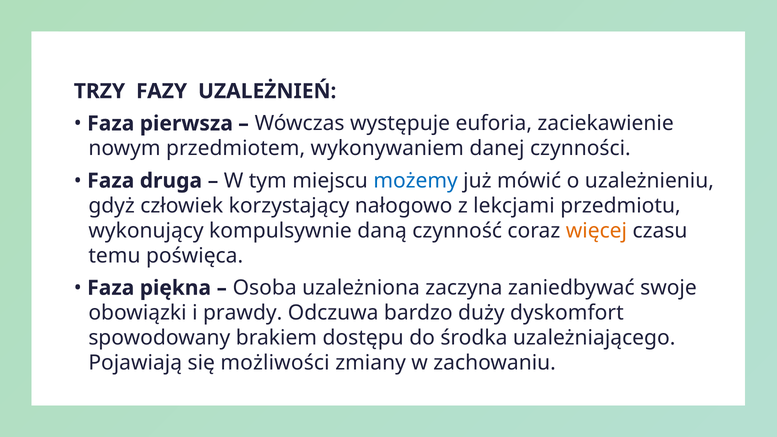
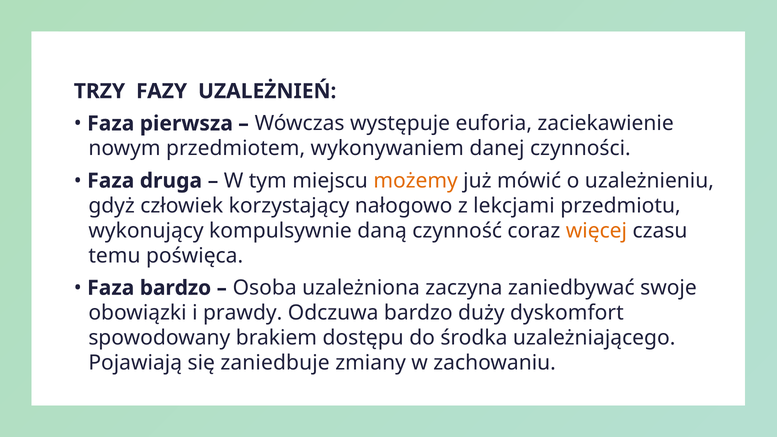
możemy colour: blue -> orange (416, 181)
Faza piękna: piękna -> bardzo (175, 288)
możliwości: możliwości -> zaniedbuje (275, 363)
